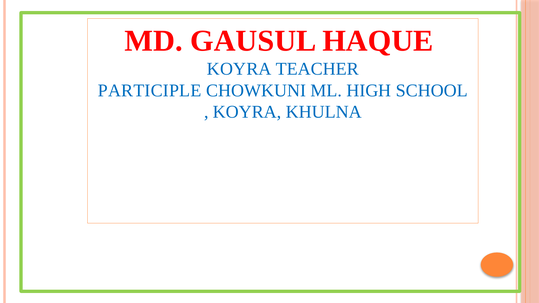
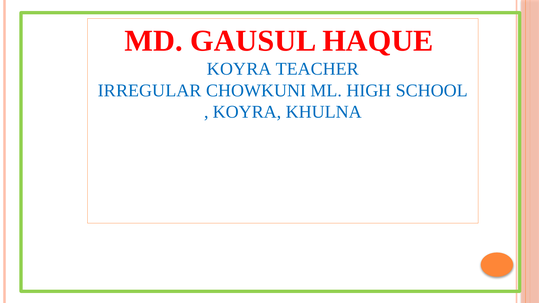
PARTICIPLE: PARTICIPLE -> IRREGULAR (150, 90)
